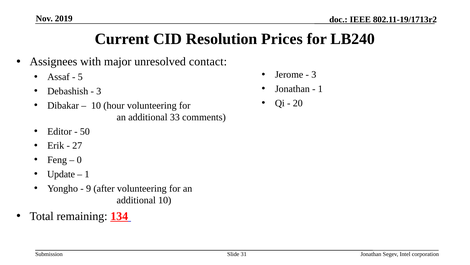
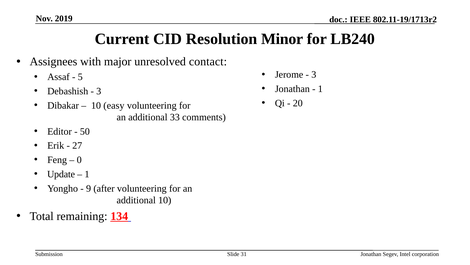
Prices: Prices -> Minor (282, 39)
hour: hour -> easy (114, 105)
